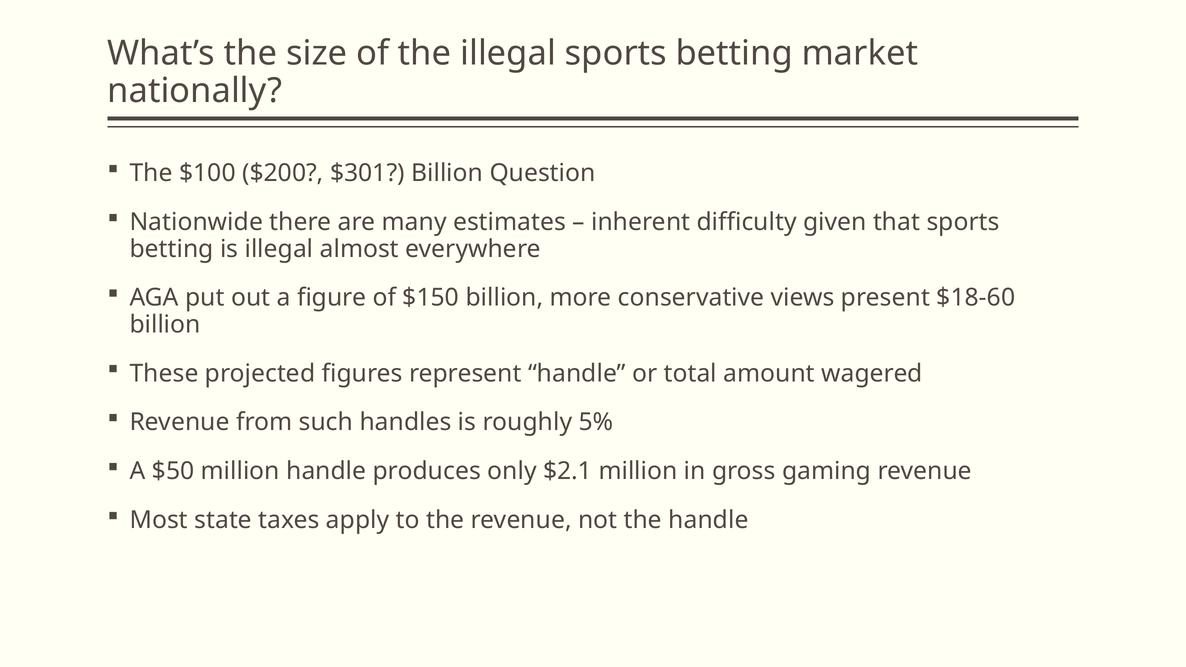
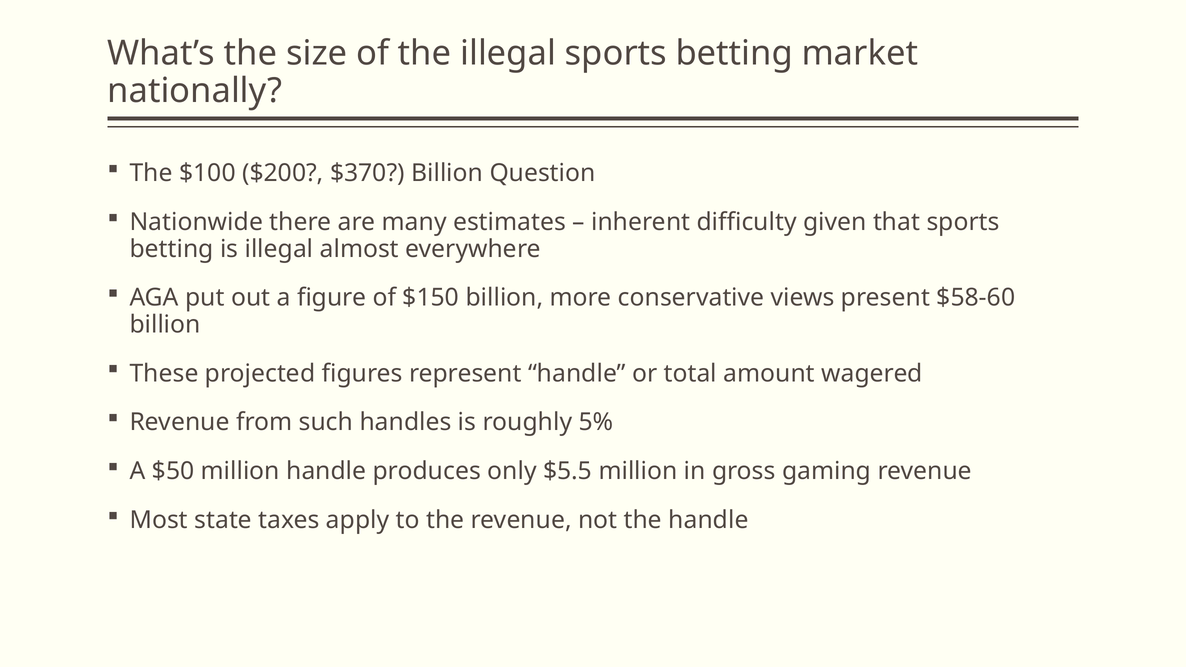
$301: $301 -> $370 (367, 173)
$18-60: $18-60 -> $58-60 (976, 298)
$2.1: $2.1 -> $5.5 (568, 471)
